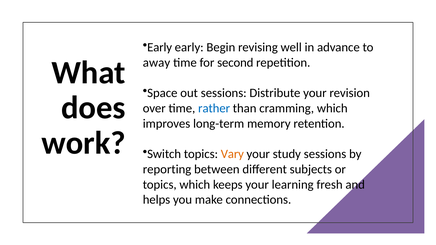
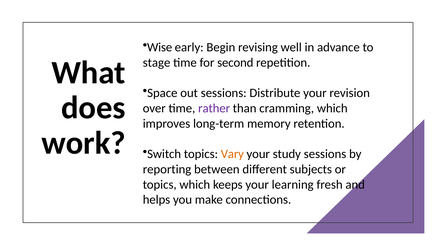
Early: Early -> Wise (160, 47)
away: away -> stage (157, 63)
rather colour: blue -> purple (214, 108)
